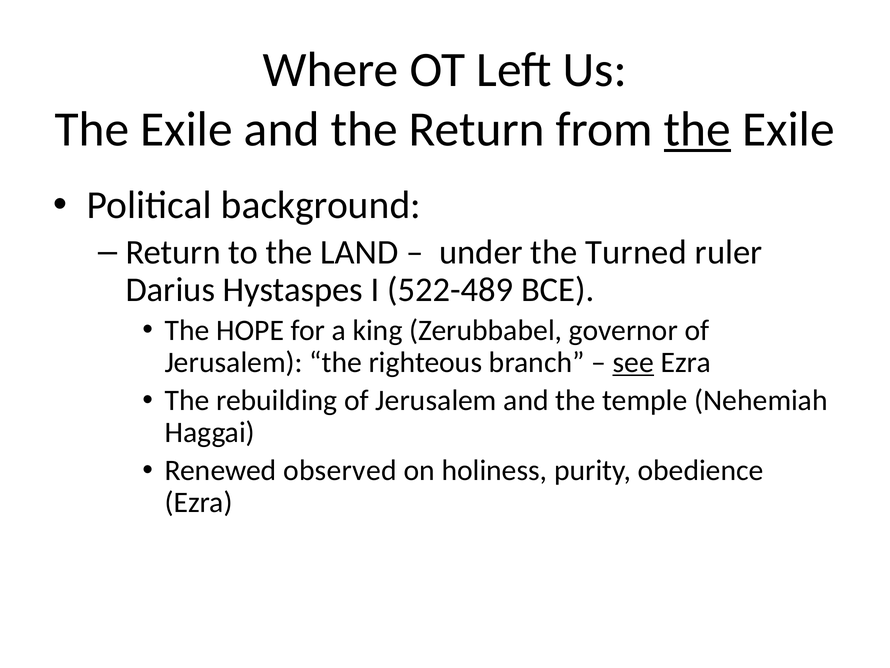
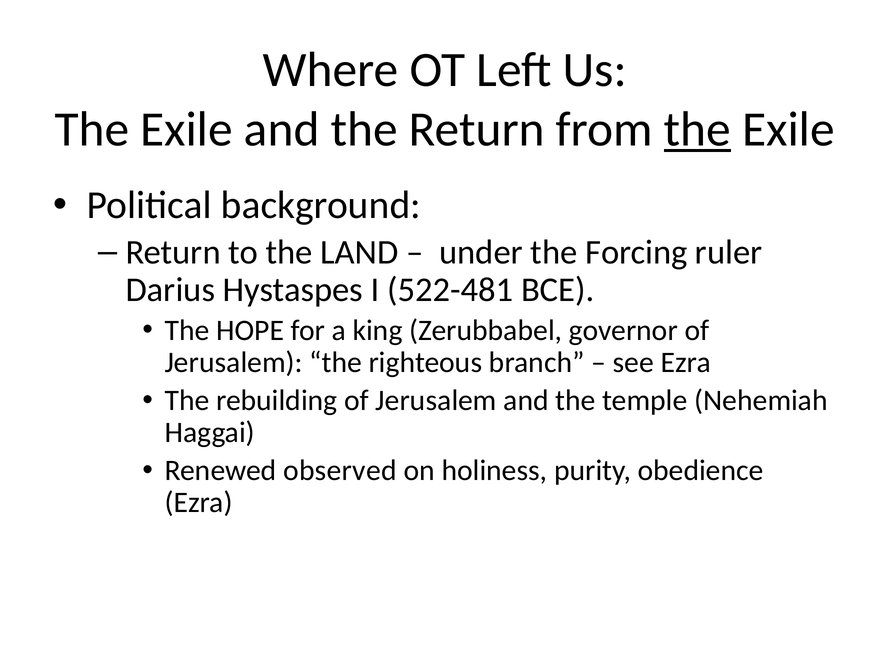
Turned: Turned -> Forcing (636, 252)
522-489: 522-489 -> 522-481 (450, 289)
see underline: present -> none (633, 362)
